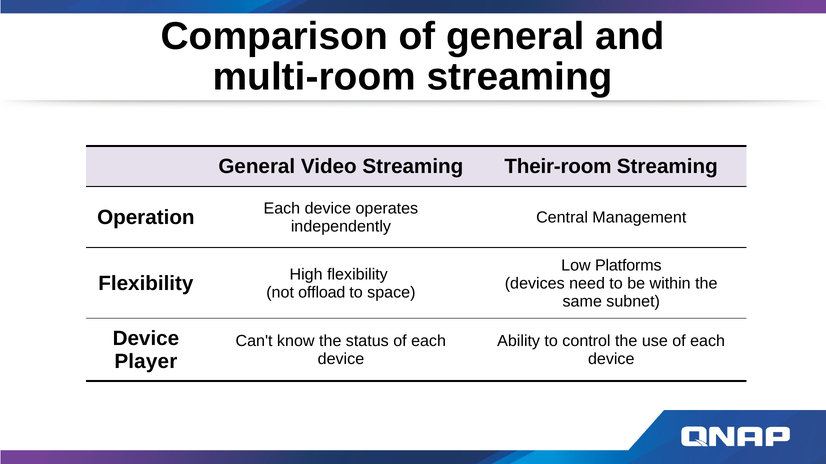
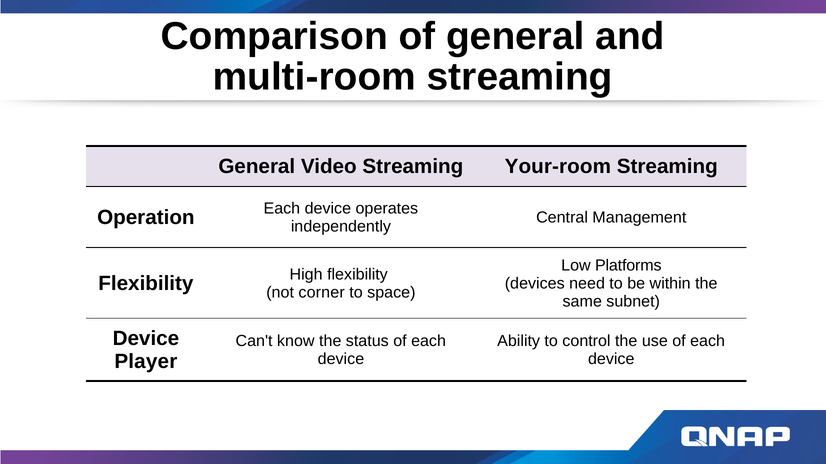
Their-room: Their-room -> Your-room (558, 167)
offload: offload -> corner (322, 293)
